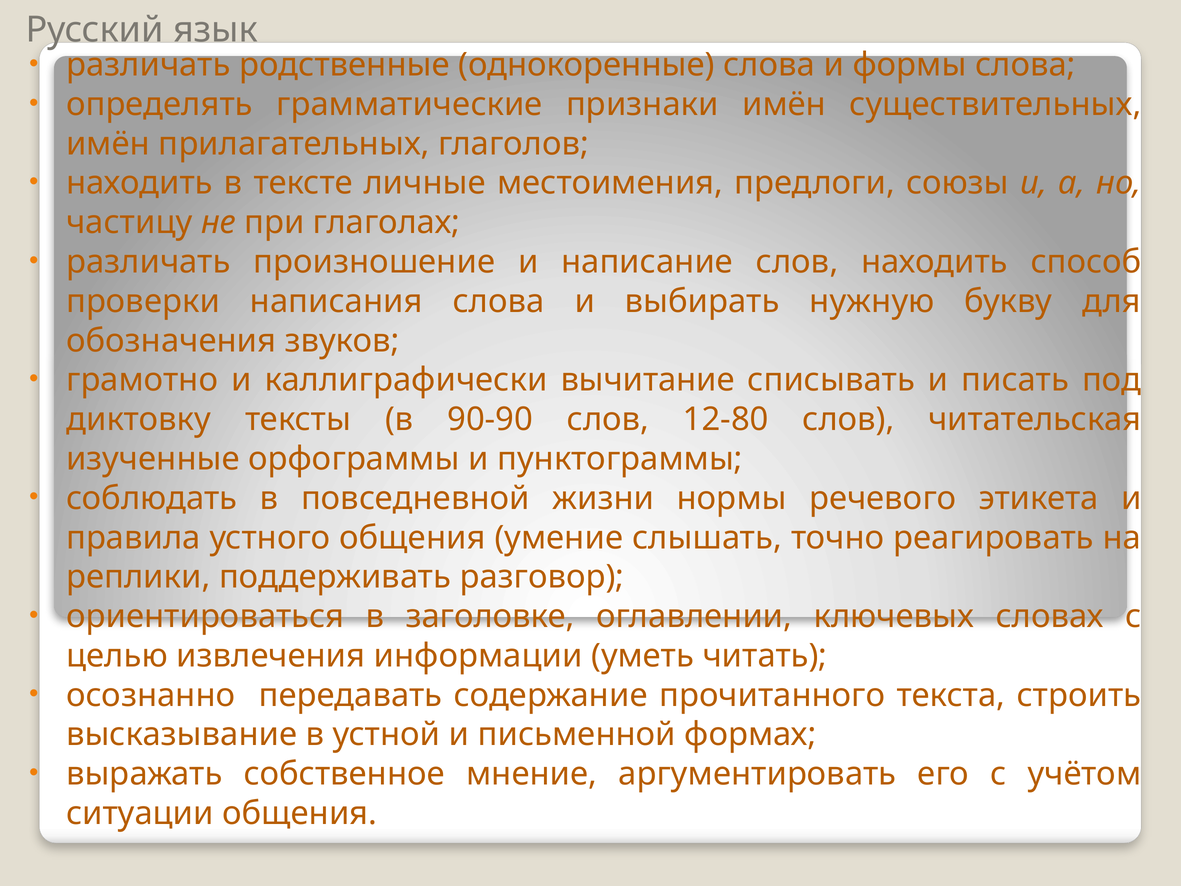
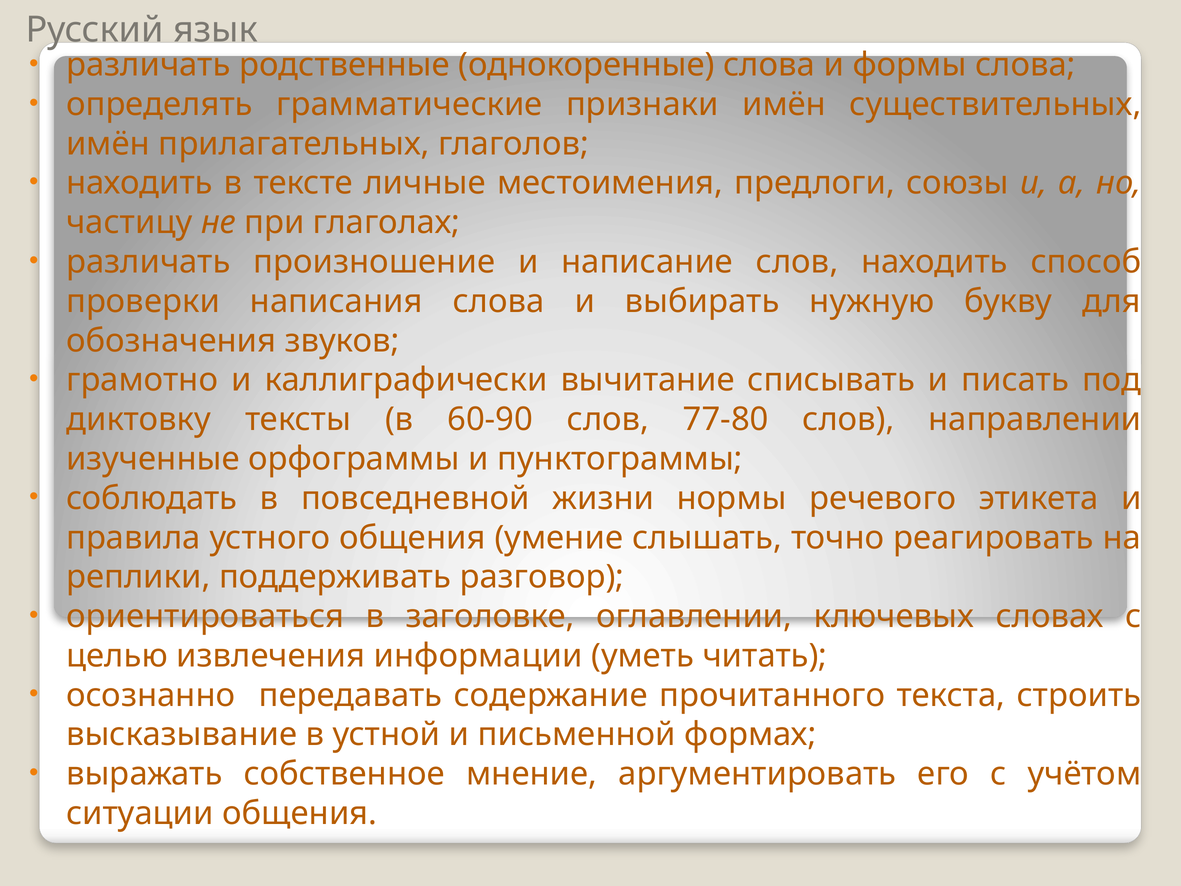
90-90: 90-90 -> 60-90 (490, 419)
12-80: 12-80 -> 77-80 (726, 419)
читательская: читательская -> направлении (1035, 419)
